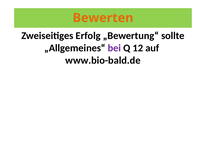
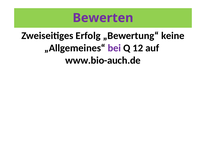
Bewerten colour: orange -> purple (103, 18)
sollte: sollte -> keine (173, 36)
www.bio-bald.de: www.bio-bald.de -> www.bio-auch.de (103, 60)
